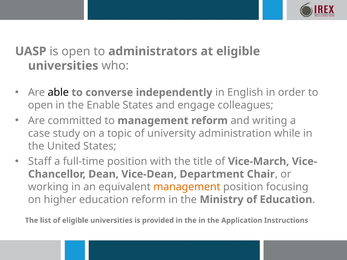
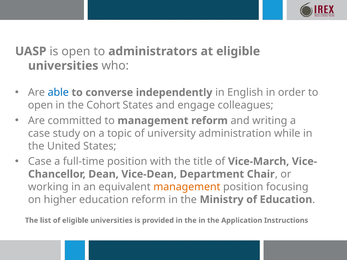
able colour: black -> blue (58, 93)
Enable: Enable -> Cohort (103, 105)
Staff: Staff -> Case (40, 162)
